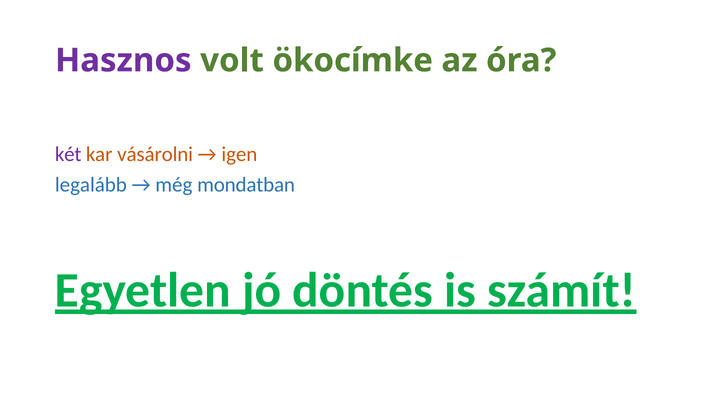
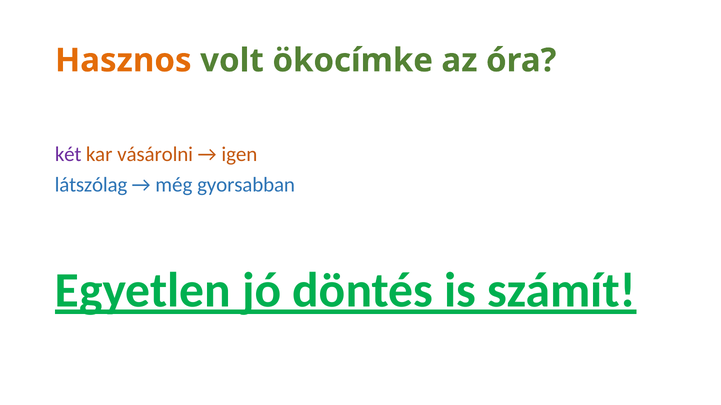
Hasznos colour: purple -> orange (123, 61)
legalább: legalább -> látszólag (91, 185)
mondatban: mondatban -> gyorsabban (246, 185)
